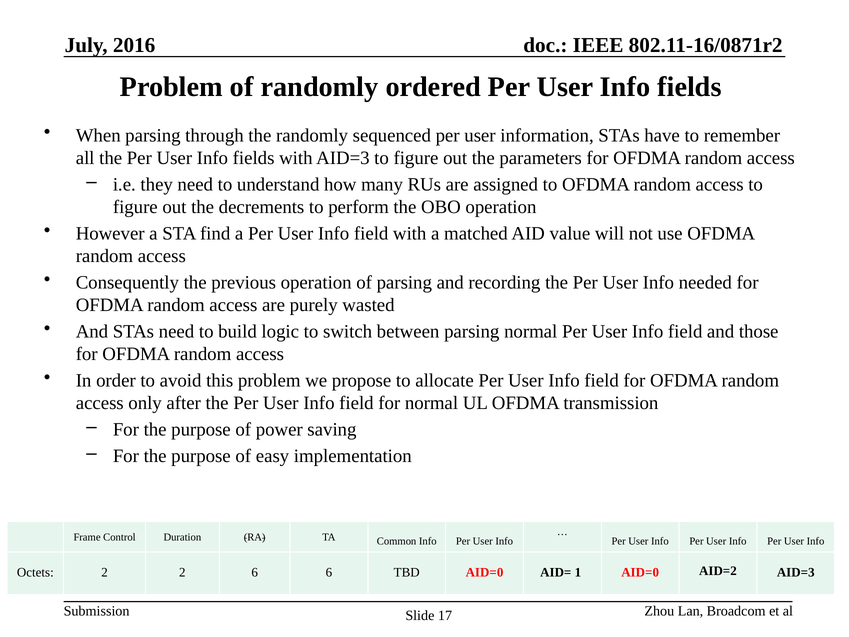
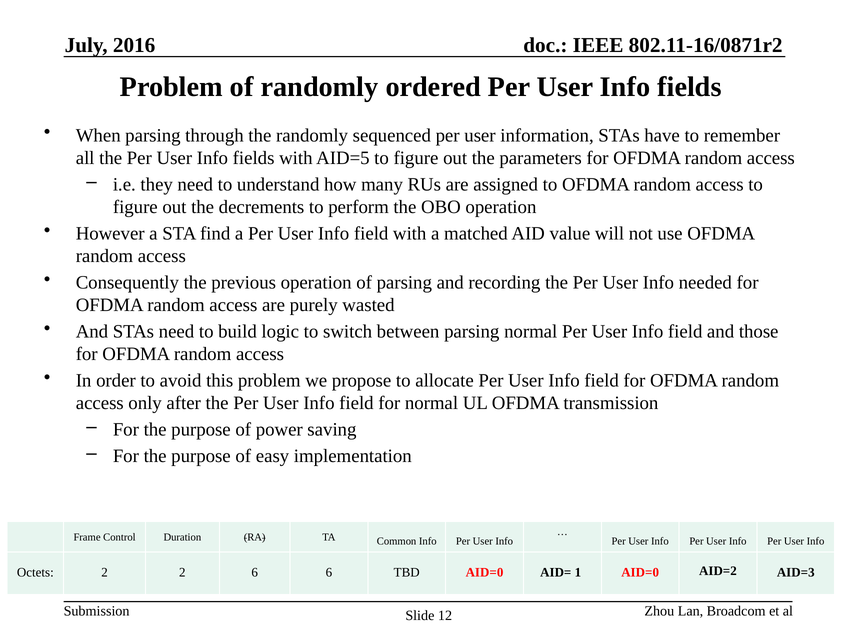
with AID=3: AID=3 -> AID=5 (343, 158)
17: 17 -> 12 (445, 615)
